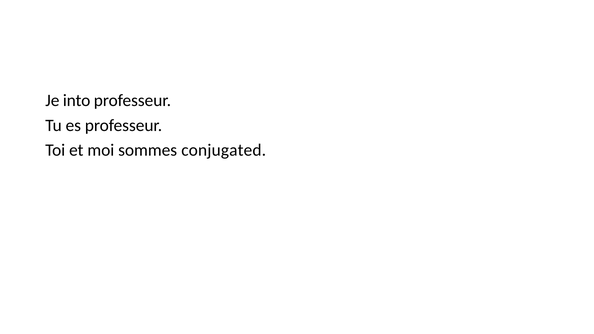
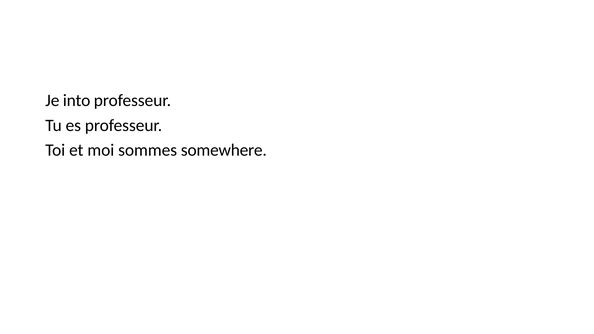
conjugated: conjugated -> somewhere (224, 150)
